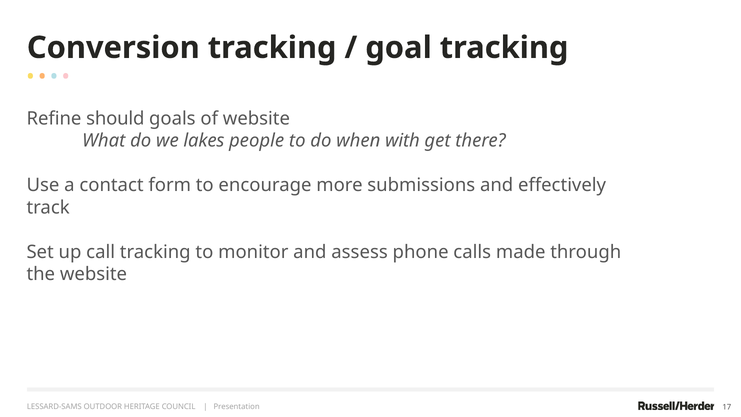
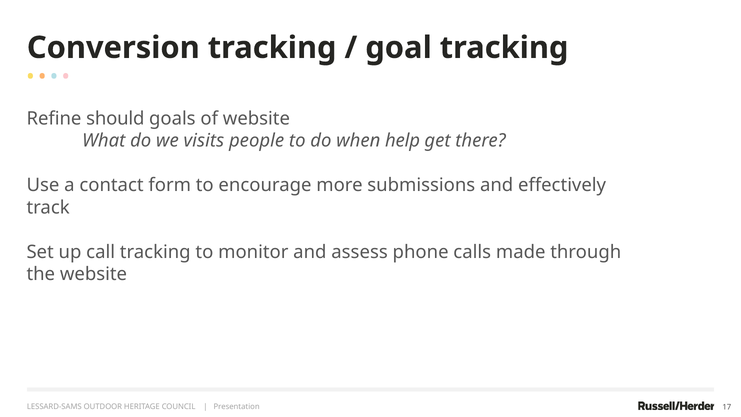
lakes: lakes -> visits (204, 141)
with: with -> help (403, 141)
